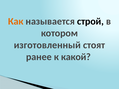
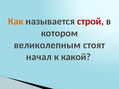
строй colour: black -> red (90, 21)
изготовленный: изготовленный -> великолепным (47, 45)
ранее: ранее -> начал (39, 57)
